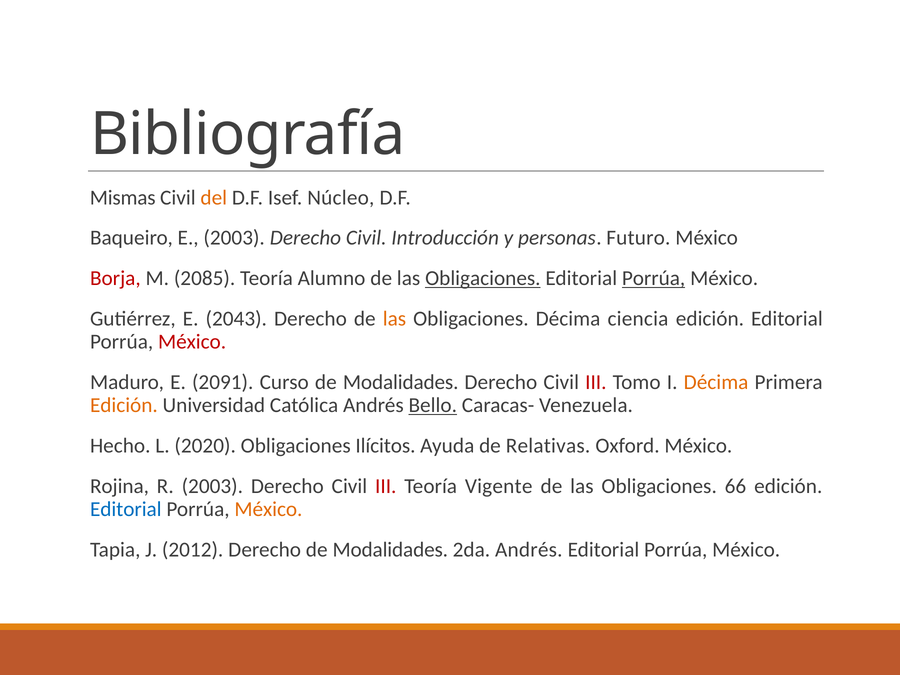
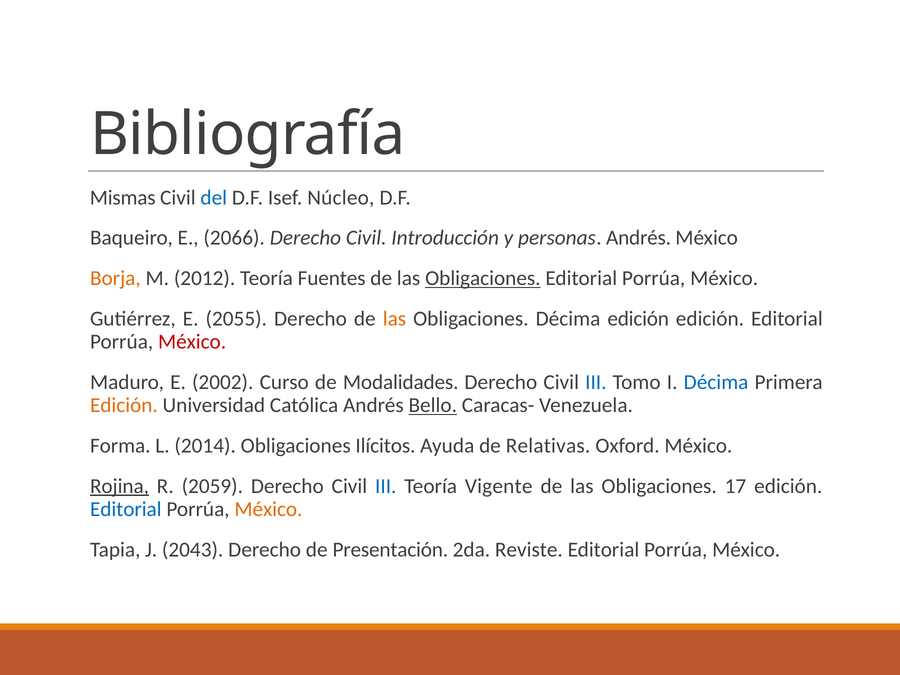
del colour: orange -> blue (214, 198)
E 2003: 2003 -> 2066 (234, 238)
personas Futuro: Futuro -> Andrés (639, 238)
Borja colour: red -> orange (115, 278)
2085: 2085 -> 2012 (205, 278)
Alumno: Alumno -> Fuentes (332, 278)
Porrúa underline: present -> none (654, 278)
2043: 2043 -> 2055 (236, 319)
Décima ciencia: ciencia -> edición (638, 319)
2091: 2091 -> 2002 (223, 382)
III colour: red -> blue (596, 382)
Décima colour: orange -> blue (716, 382)
Hecho: Hecho -> Forma (120, 446)
2020: 2020 -> 2014 (205, 446)
Rojina underline: none -> present (119, 486)
R 2003: 2003 -> 2059 (212, 486)
III colour: red -> blue (386, 486)
66: 66 -> 17 (735, 486)
2012: 2012 -> 2043 (193, 550)
Derecho de Modalidades: Modalidades -> Presentación (390, 550)
2da Andrés: Andrés -> Reviste (529, 550)
